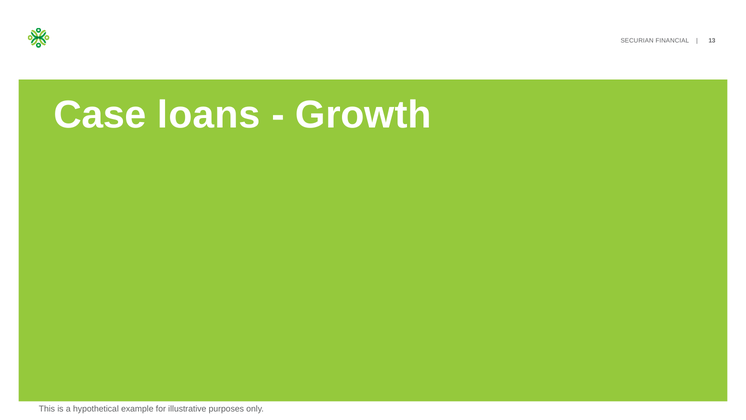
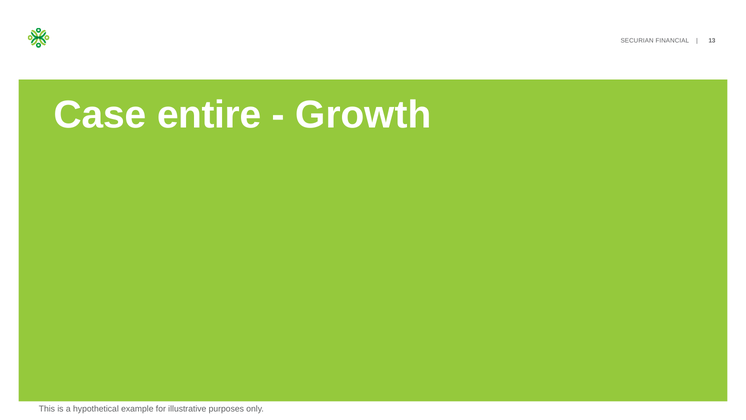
loans: loans -> entire (209, 115)
